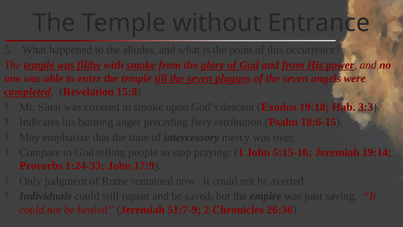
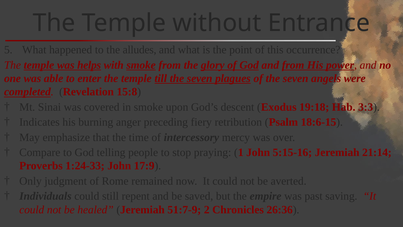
filthy: filthy -> helps (89, 65)
19:14: 19:14 -> 21:14 (377, 152)
